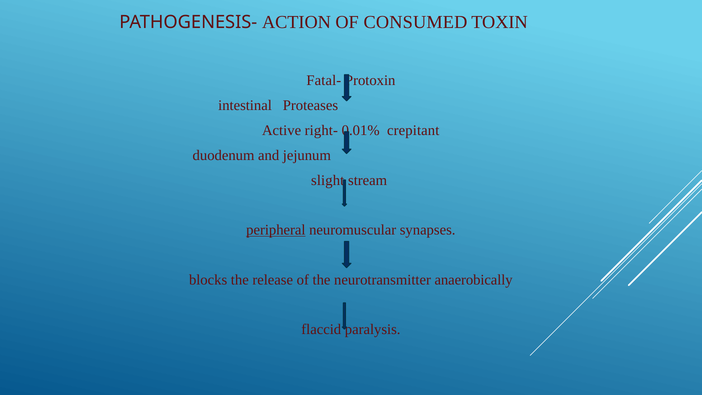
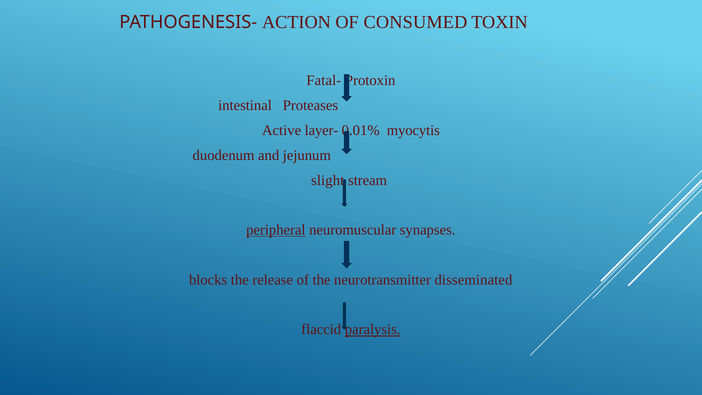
right-: right- -> layer- (321, 130)
crepitant: crepitant -> myocytis (413, 130)
anaerobically: anaerobically -> disseminated (473, 280)
paralysis underline: none -> present (373, 330)
